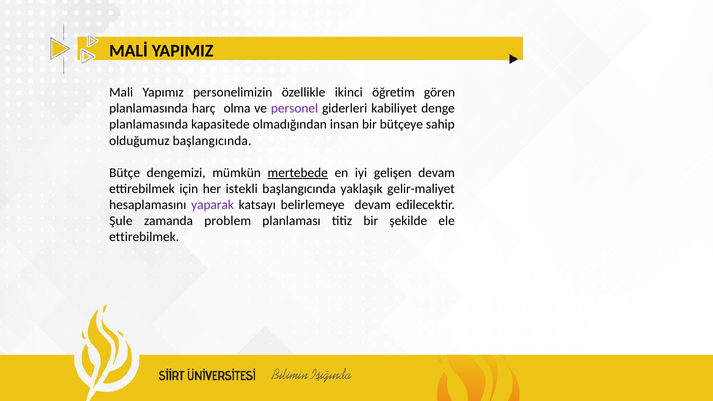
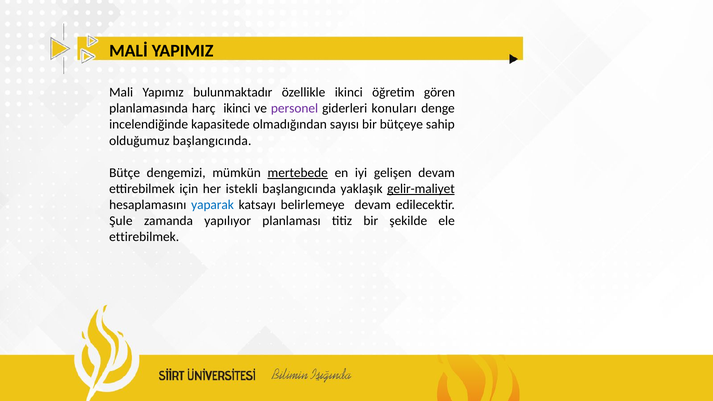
personelimizin: personelimizin -> bulunmaktadır (233, 92)
harç olma: olma -> ikinci (237, 109)
kabiliyet: kabiliyet -> konuları (394, 109)
planlamasında: planlamasında -> incelendiğinde (149, 125)
insan: insan -> sayısı (344, 125)
gelir-maliyet underline: none -> present (421, 189)
yaparak colour: purple -> blue (213, 205)
problem: problem -> yapılıyor (228, 221)
